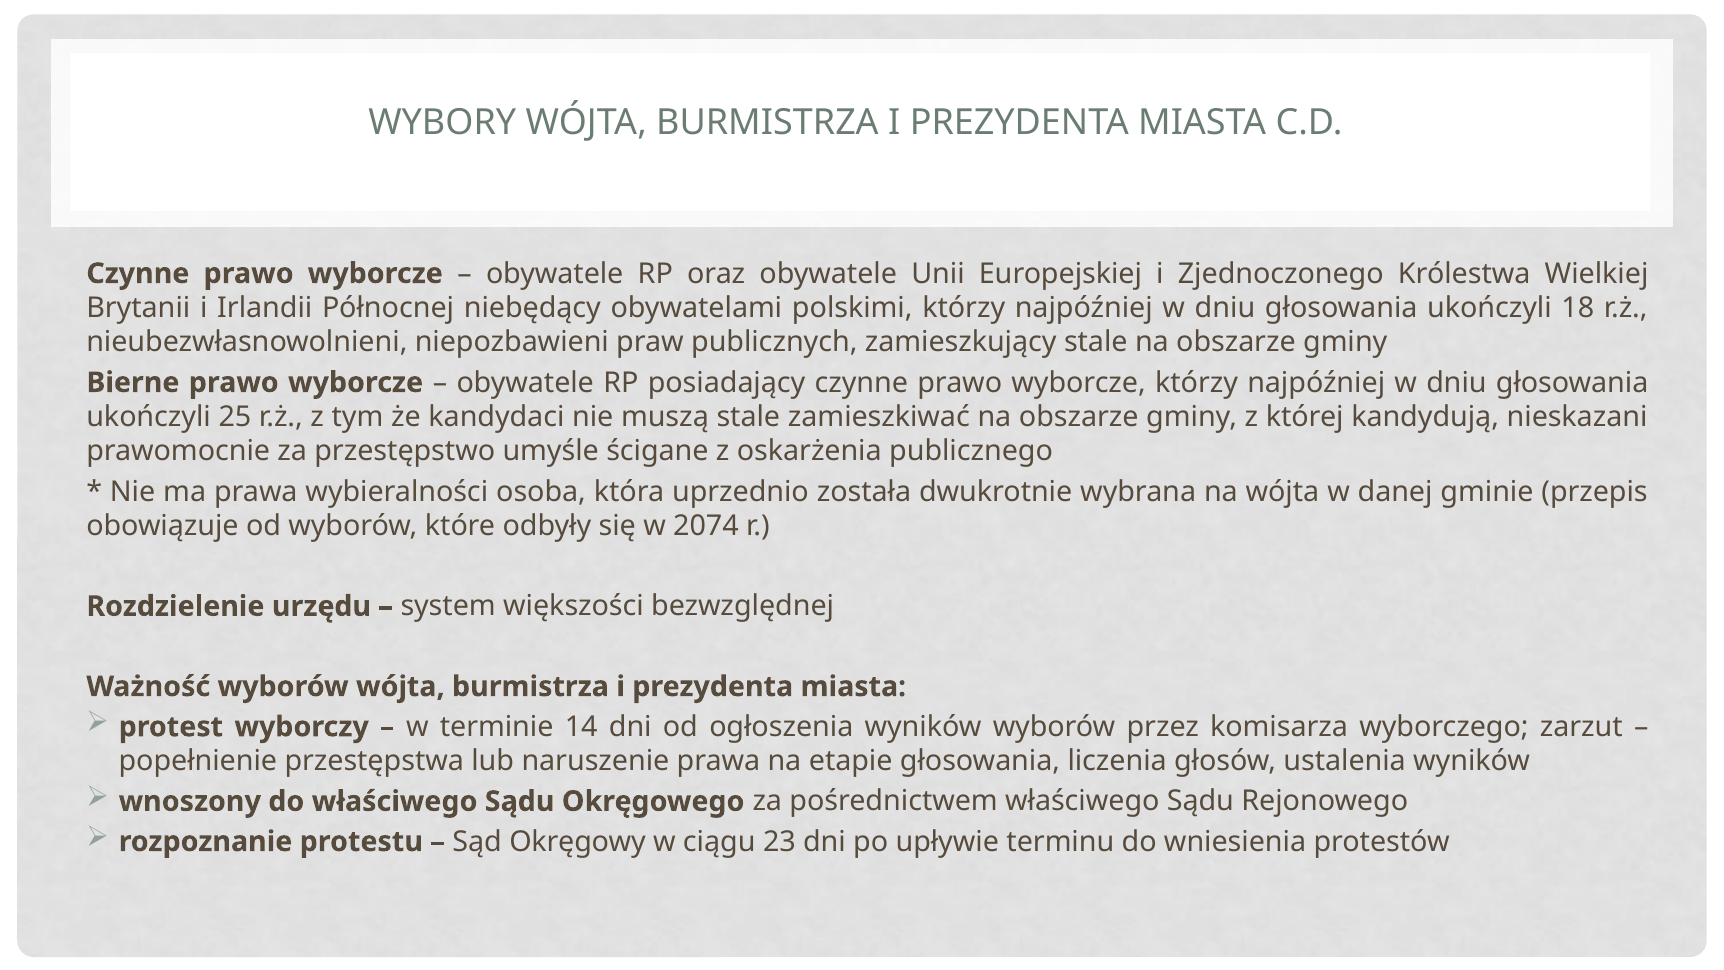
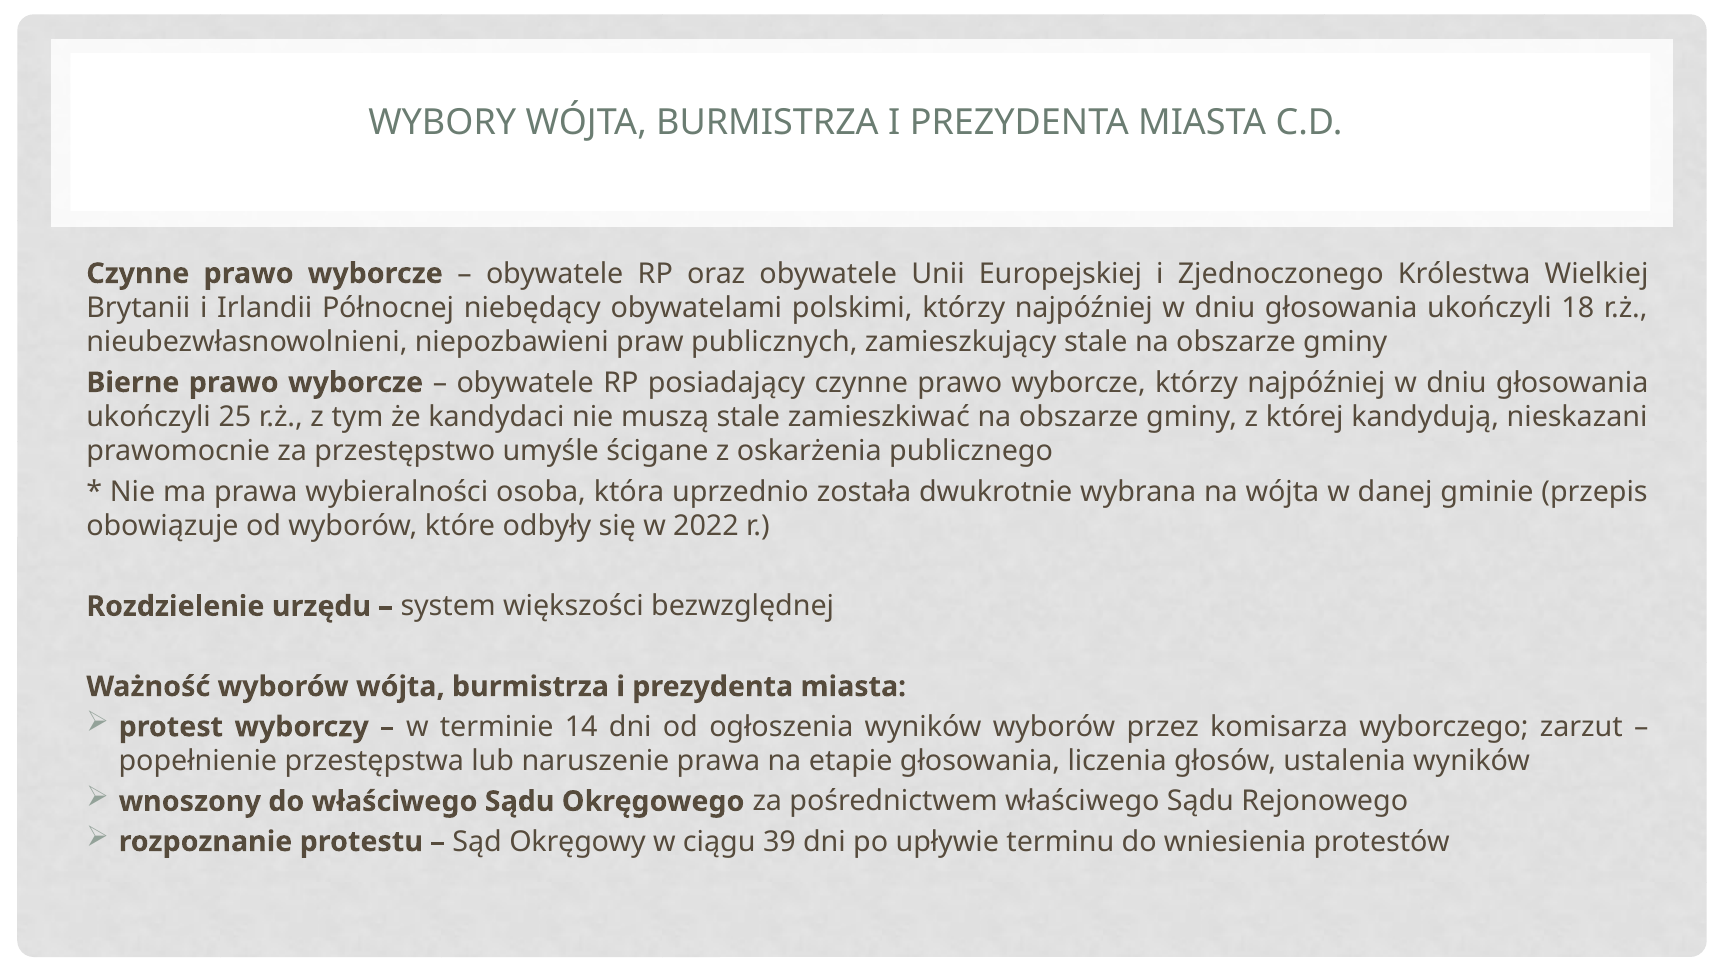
2074: 2074 -> 2022 (706, 526)
23: 23 -> 39 (779, 841)
